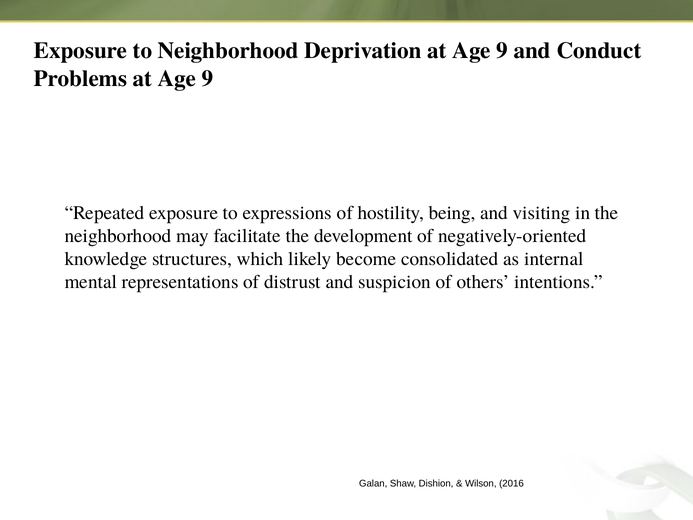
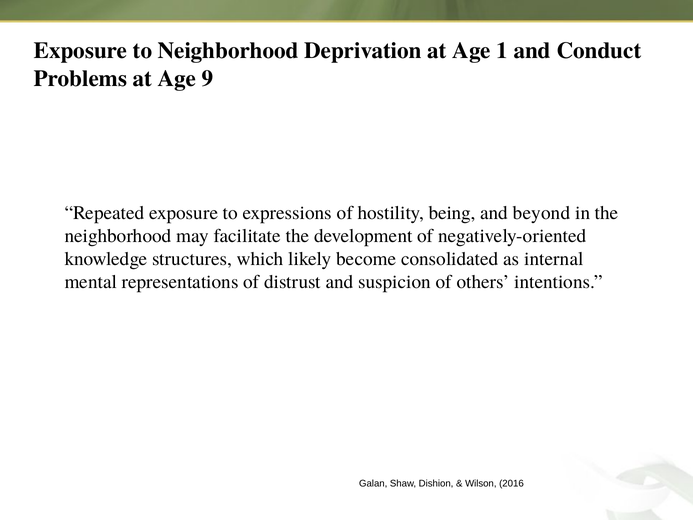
Deprivation at Age 9: 9 -> 1 (502, 51)
visiting: visiting -> beyond (542, 213)
